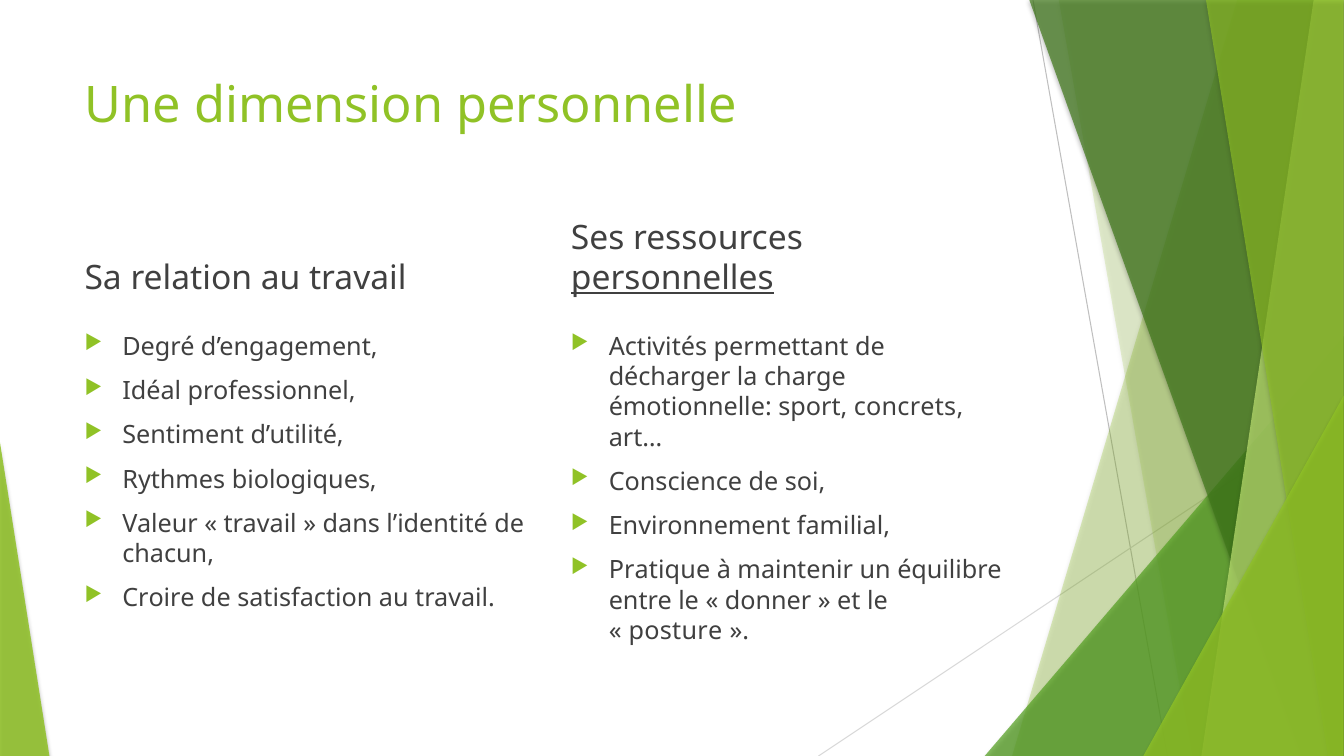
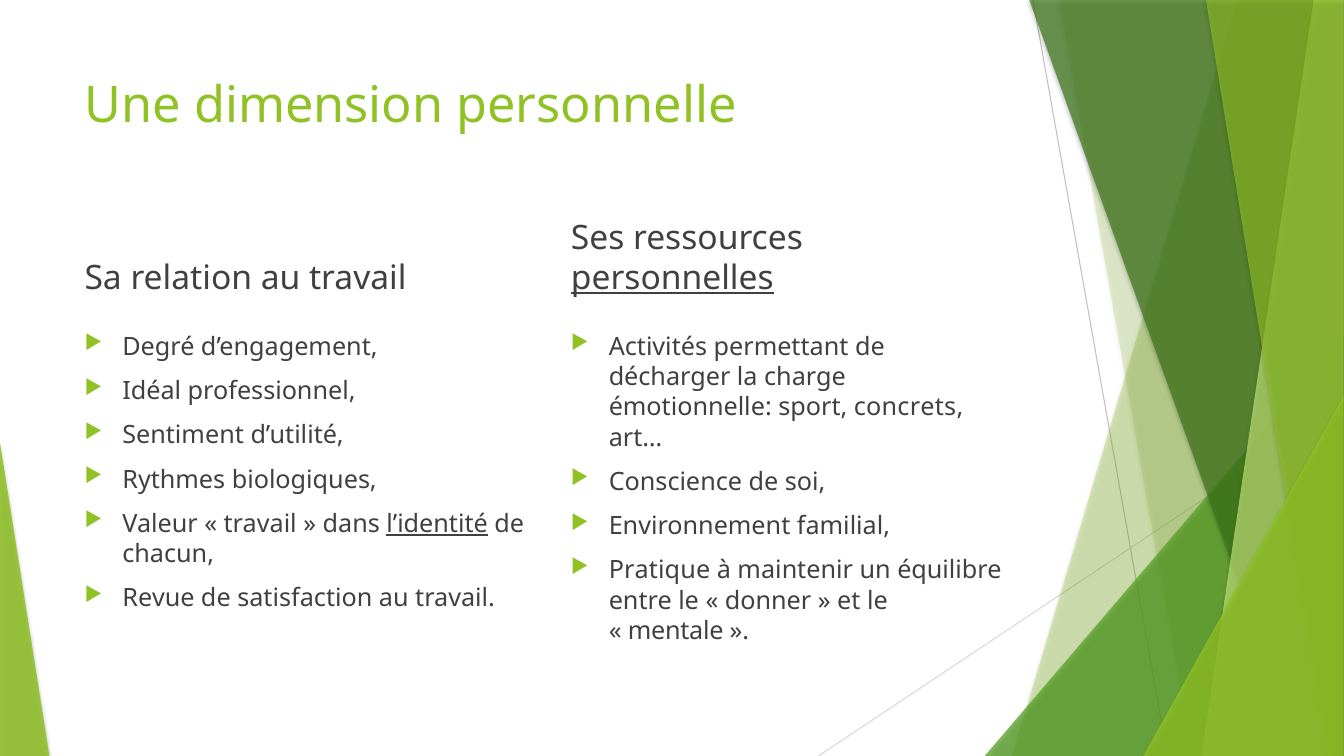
l’identité underline: none -> present (437, 524)
Croire: Croire -> Revue (159, 598)
posture: posture -> mentale (676, 631)
